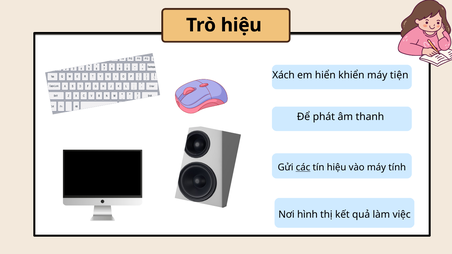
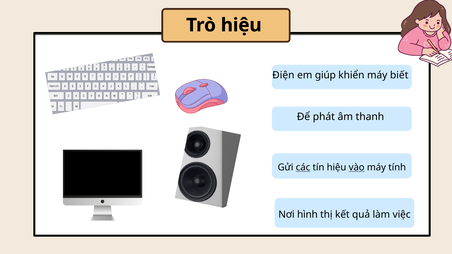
Xách: Xách -> Điện (283, 75)
hiển: hiển -> giúp (325, 75)
tiện: tiện -> biết (399, 75)
vào underline: none -> present (357, 168)
